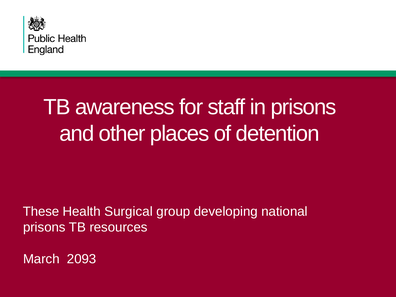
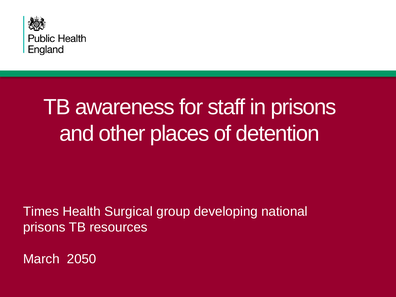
These: These -> Times (41, 212)
2093: 2093 -> 2050 (82, 259)
